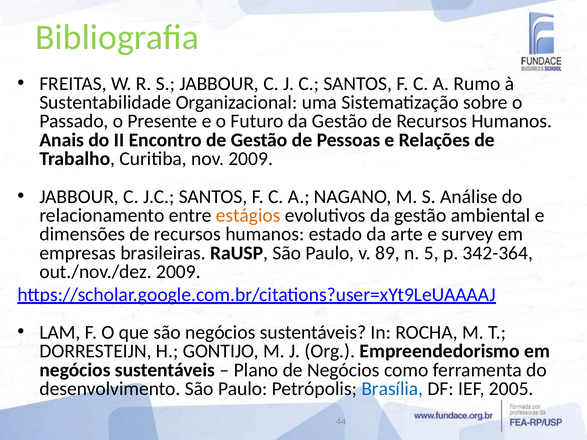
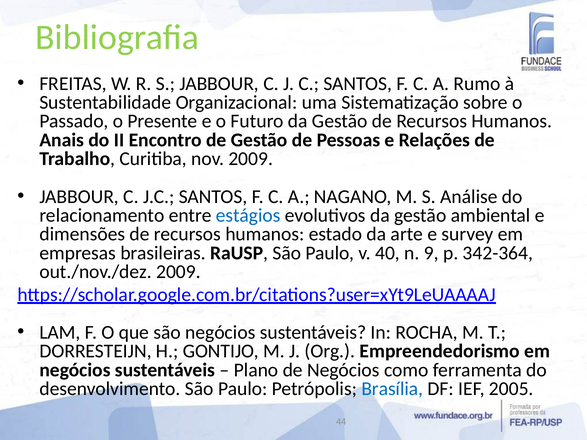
estágios colour: orange -> blue (248, 215)
89: 89 -> 40 (387, 253)
5: 5 -> 9 (431, 253)
